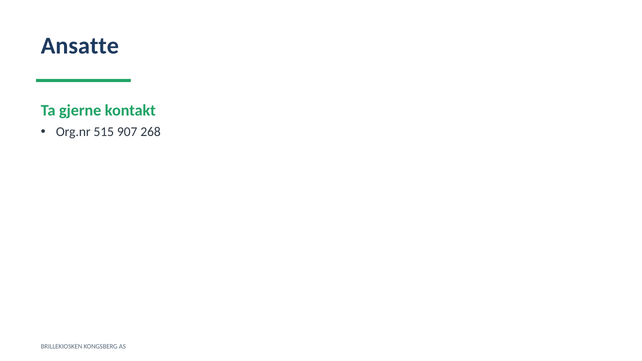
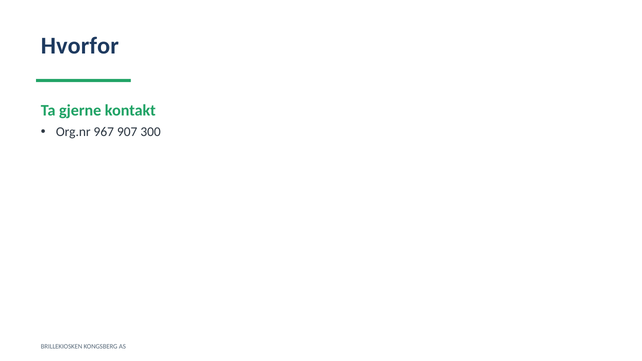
Ansatte: Ansatte -> Hvorfor (80, 46)
515: 515 -> 967 (104, 132)
268: 268 -> 300 (151, 132)
